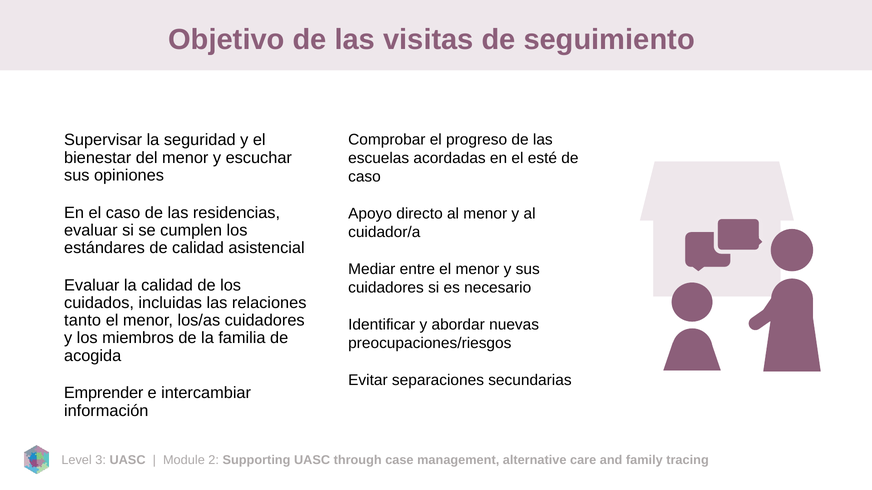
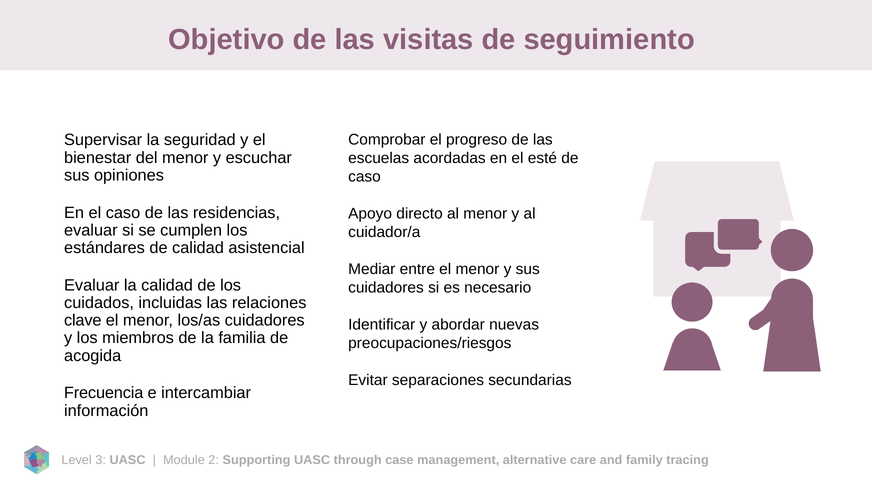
tanto: tanto -> clave (83, 321)
Emprender: Emprender -> Frecuencia (104, 393)
